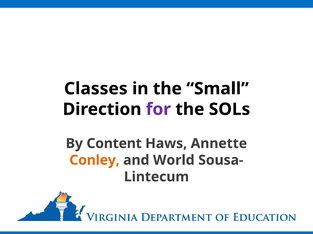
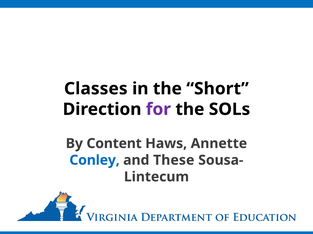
Small: Small -> Short (218, 89)
Conley colour: orange -> blue (95, 161)
World: World -> These (174, 161)
